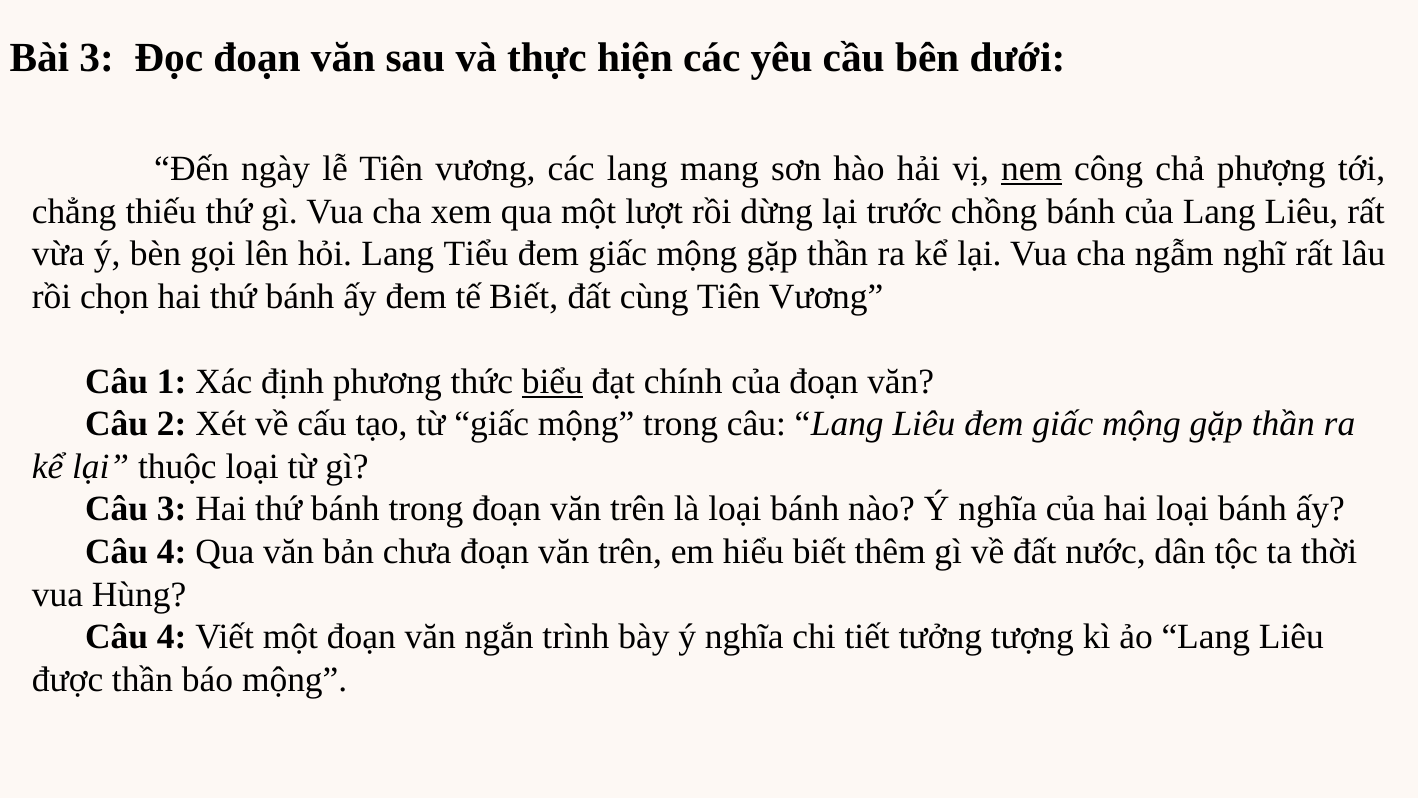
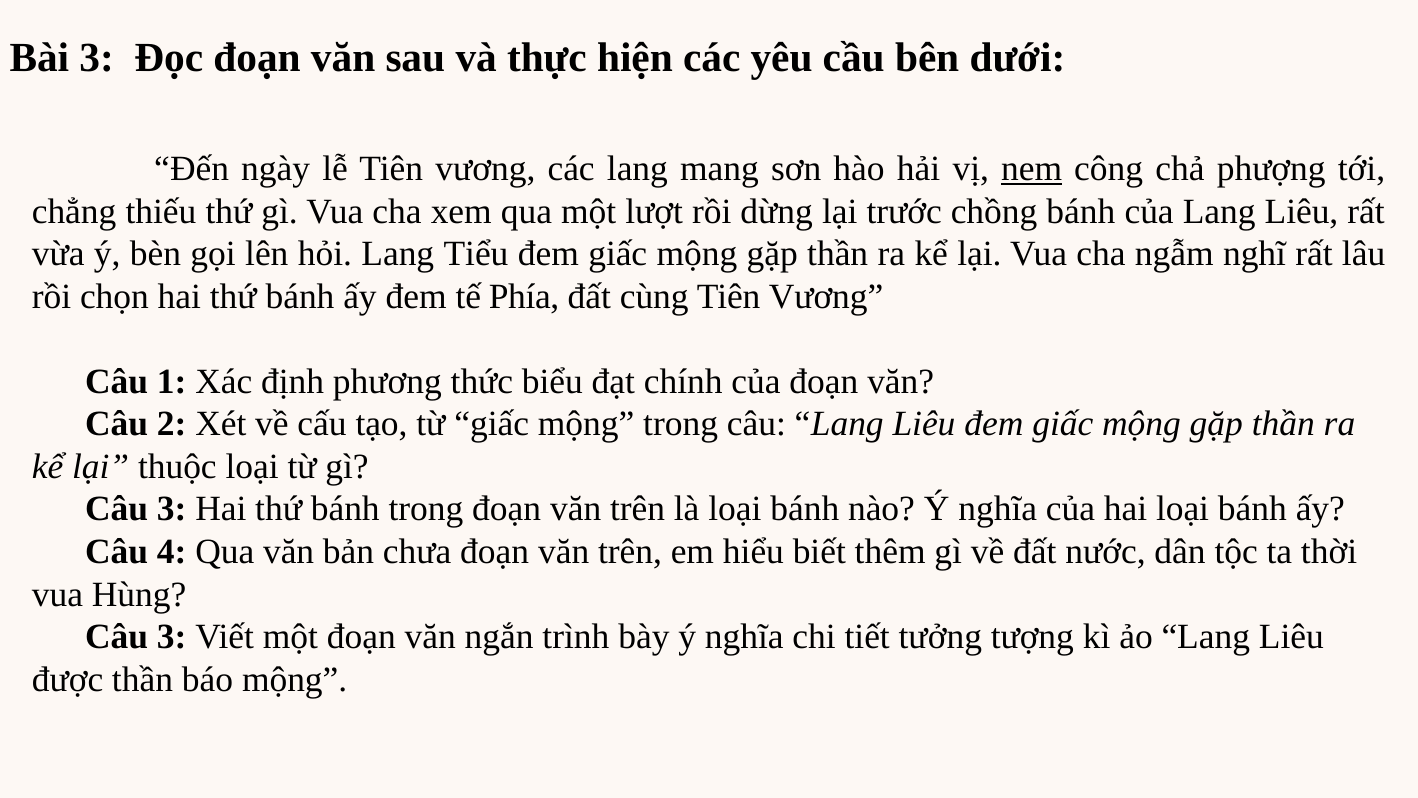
tế Biết: Biết -> Phía (524, 296)
biểu underline: present -> none (552, 381)
4: 4 -> 3 (172, 637)
